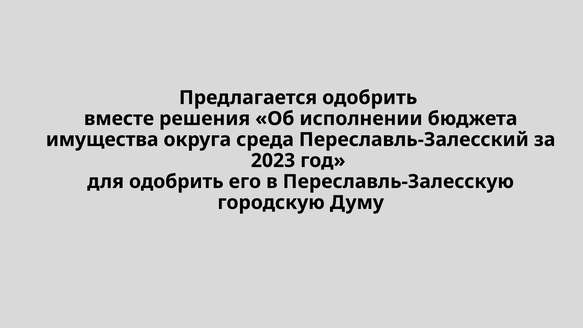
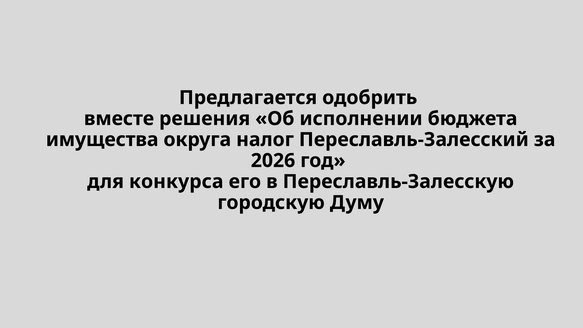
среда: среда -> налог (265, 140)
2023: 2023 -> 2026 (273, 161)
для одобрить: одобрить -> конкурса (176, 182)
